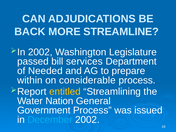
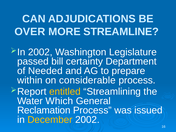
BACK: BACK -> OVER (30, 32)
services: services -> certainty (84, 61)
Nation: Nation -> Which (59, 101)
Government: Government -> Reclamation (44, 110)
December colour: light blue -> yellow (50, 120)
